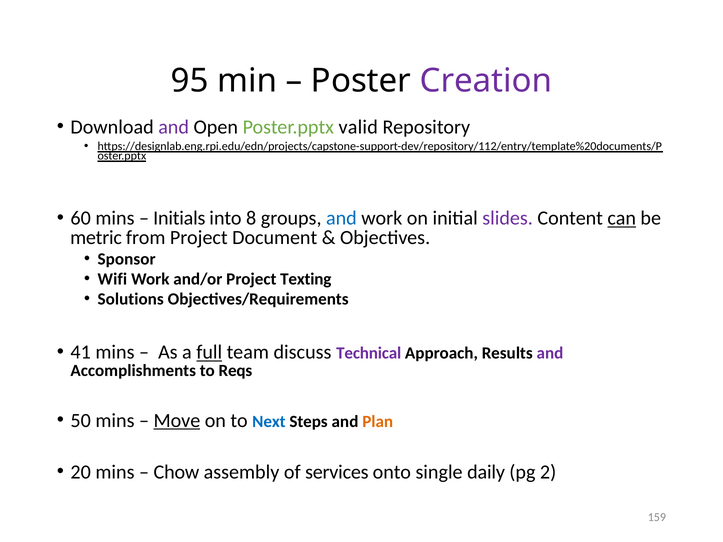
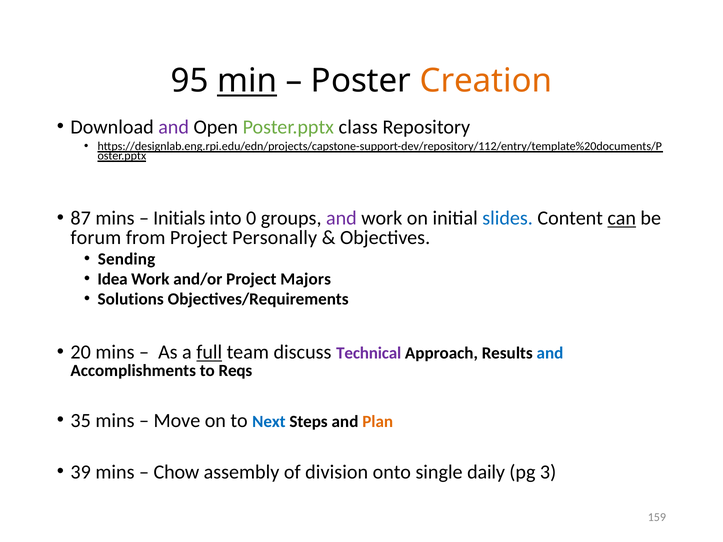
min underline: none -> present (247, 81)
Creation colour: purple -> orange (486, 81)
valid: valid -> class (358, 127)
60: 60 -> 87 (81, 218)
8: 8 -> 0 (251, 218)
and colour: blue -> purple (341, 218)
slides colour: purple -> blue (508, 218)
metric: metric -> forum (96, 238)
Document: Document -> Personally (275, 238)
Sponsor: Sponsor -> Sending (127, 259)
Wifi: Wifi -> Idea (113, 279)
Texting: Texting -> Majors (306, 279)
41: 41 -> 20 (81, 352)
and colour: purple -> blue (550, 353)
50: 50 -> 35 (81, 421)
Move underline: present -> none (177, 421)
20: 20 -> 39 (81, 472)
services: services -> division (337, 472)
2: 2 -> 3 (548, 472)
